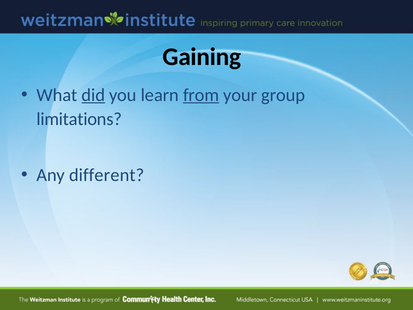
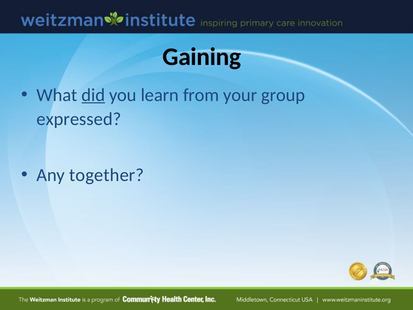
from underline: present -> none (201, 95)
limitations: limitations -> expressed (79, 119)
different: different -> together (107, 175)
